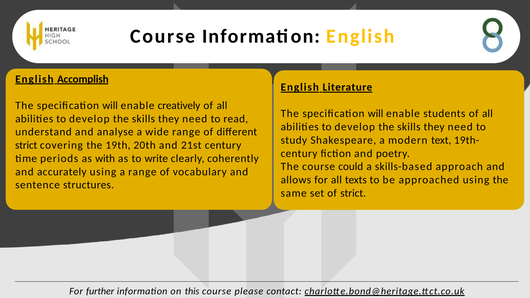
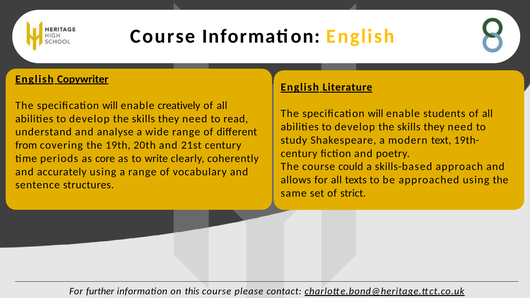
Accomplish: Accomplish -> Copywriter (83, 79)
strict: strict -> from (26, 145)
with: with -> core (105, 159)
